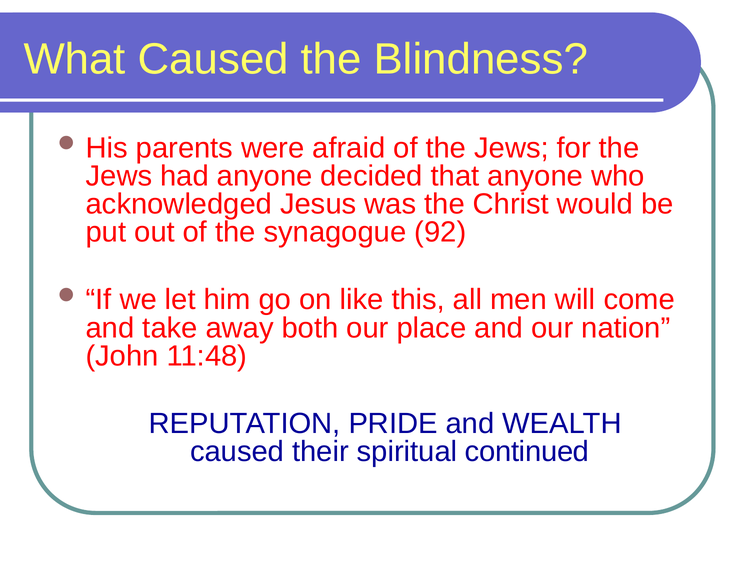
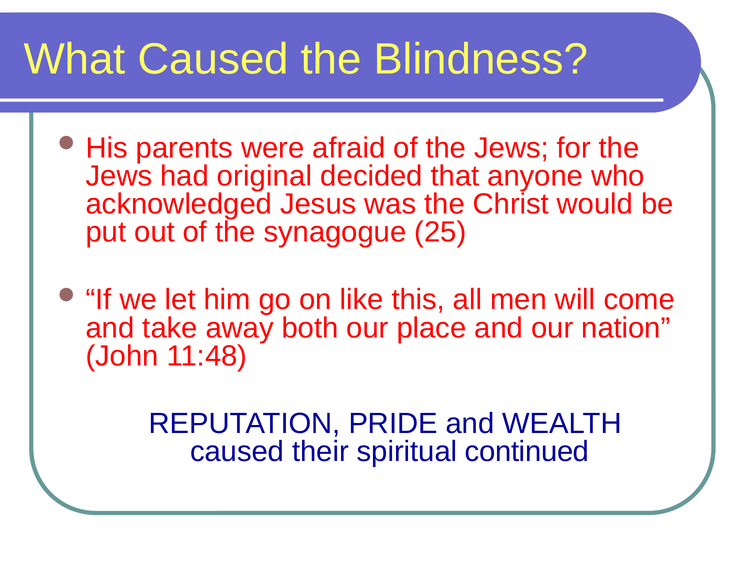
had anyone: anyone -> original (265, 176)
92: 92 -> 25 (440, 232)
